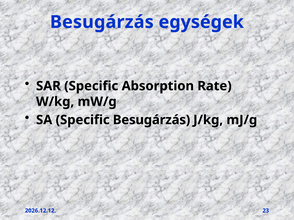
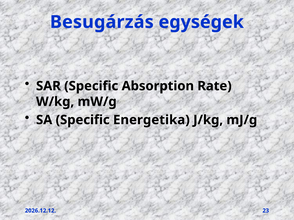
Specific Besugárzás: Besugárzás -> Energetika (151, 120)
